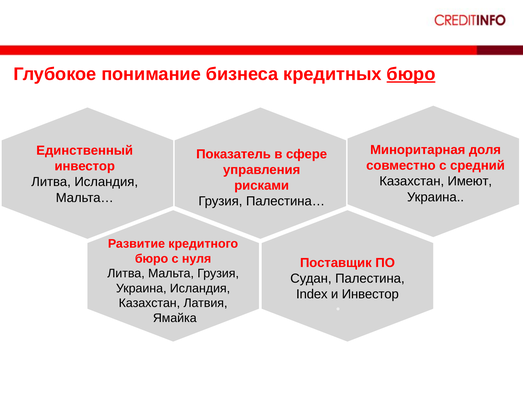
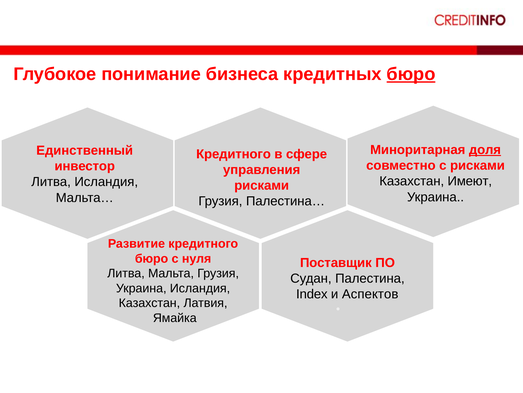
доля underline: none -> present (485, 150)
Показатель: Показатель -> Кредитного (234, 154)
с средний: средний -> рисками (477, 165)
и Инвестор: Инвестор -> Аспектов (370, 294)
